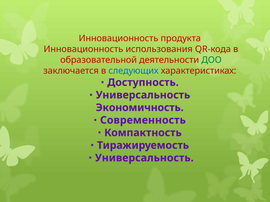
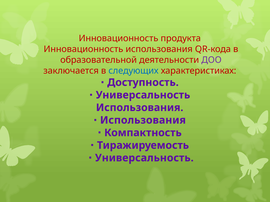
ДОО colour: green -> purple (212, 60)
Экономичность: Экономичность -> Использования (140, 108)
Современность: Современность -> Использования (143, 120)
